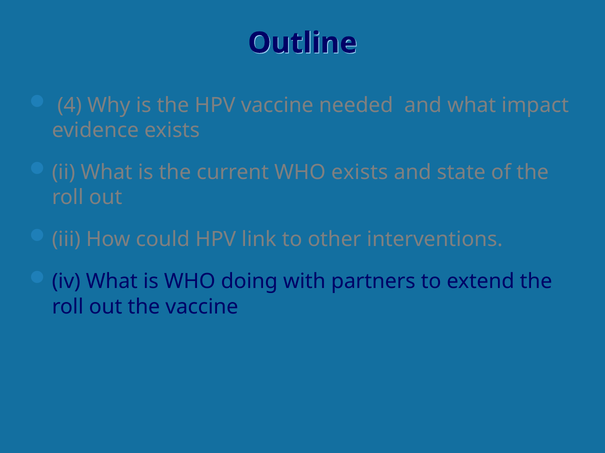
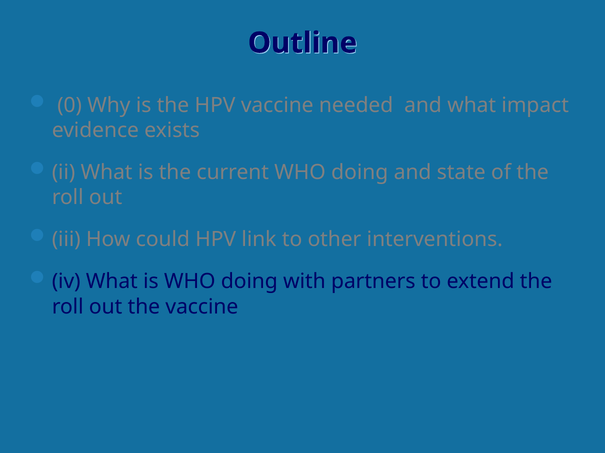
4: 4 -> 0 (70, 105)
current WHO exists: exists -> doing (360, 173)
